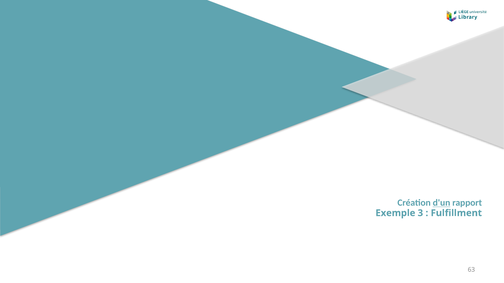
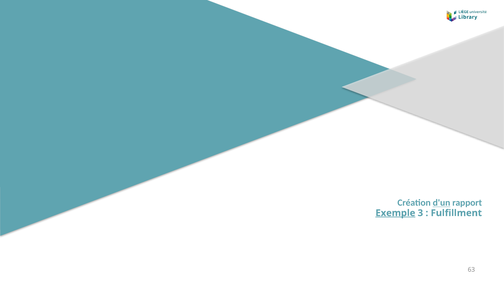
Exemple underline: none -> present (395, 213)
